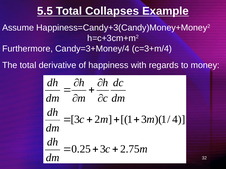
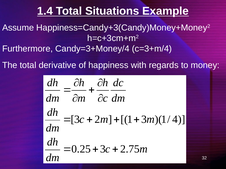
5.5: 5.5 -> 1.4 (45, 11)
Collapses: Collapses -> Situations (112, 11)
